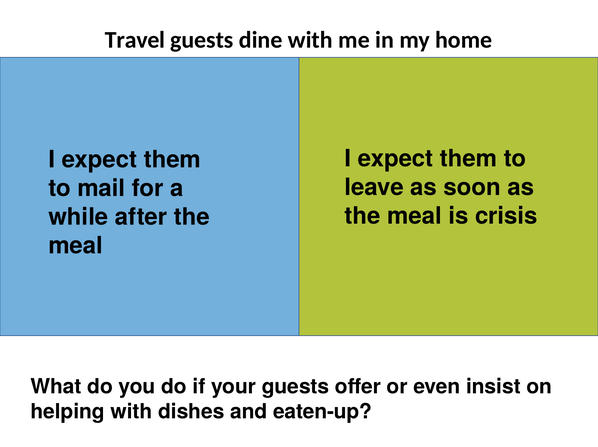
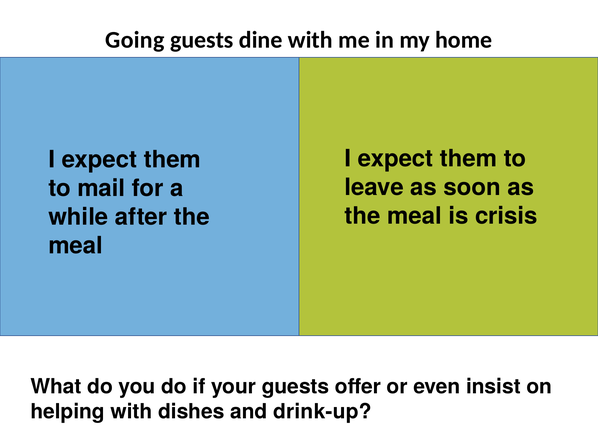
Travel: Travel -> Going (135, 40)
eaten-up: eaten-up -> drink-up (322, 412)
